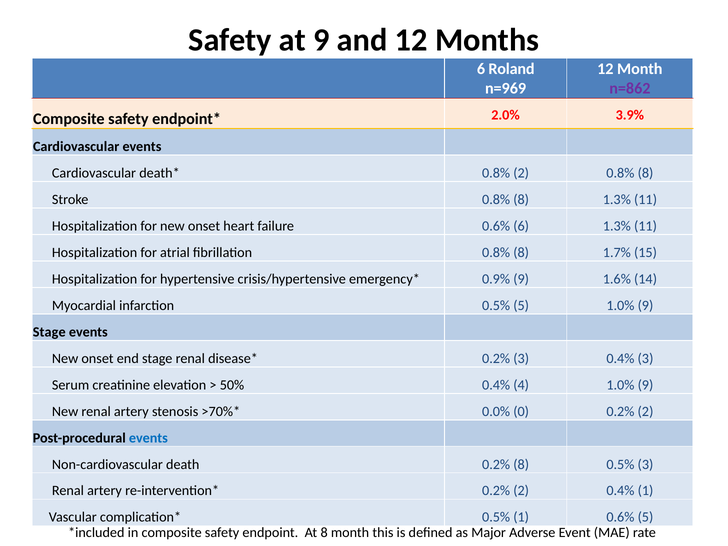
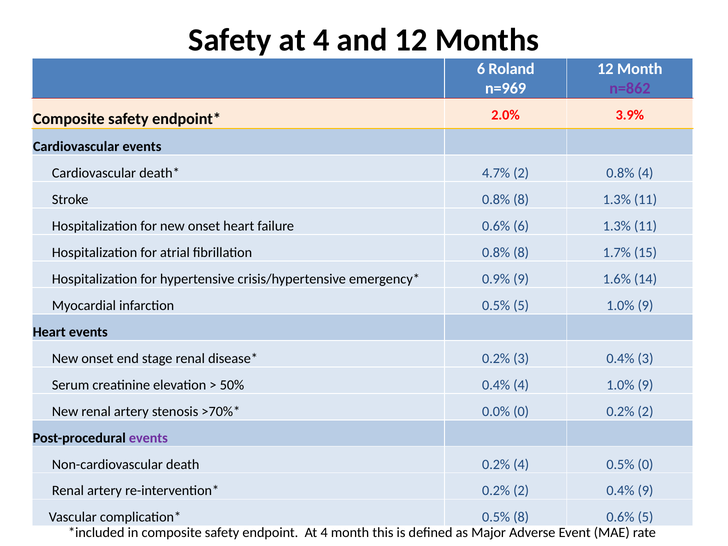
Safety at 9: 9 -> 4 (321, 40)
0.8%: 0.8% -> 4.7% (496, 173)
2 0.8% 8: 8 -> 4 (645, 173)
Stage: Stage -> Heart (49, 332)
events colour: blue -> purple (148, 438)
0.2% 8: 8 -> 4 (521, 464)
0.5% 3: 3 -> 0 (645, 464)
0.4% 1: 1 -> 9 (645, 491)
0.5% 1: 1 -> 8 (521, 517)
endpoint At 8: 8 -> 4 (324, 532)
